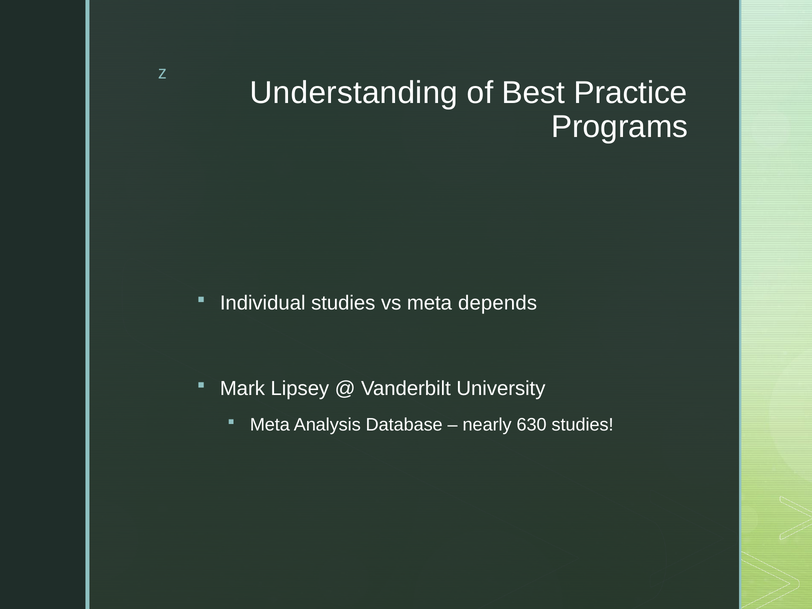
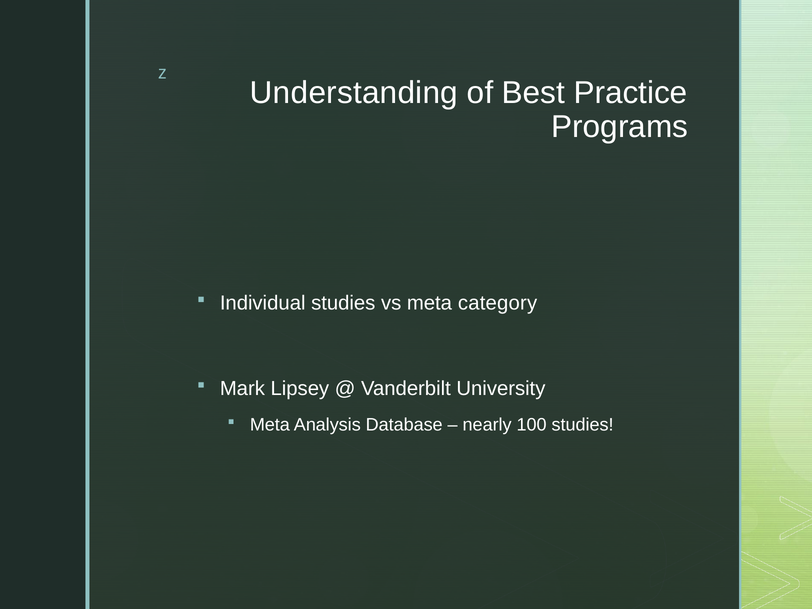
depends: depends -> category (498, 303)
630: 630 -> 100 (532, 425)
